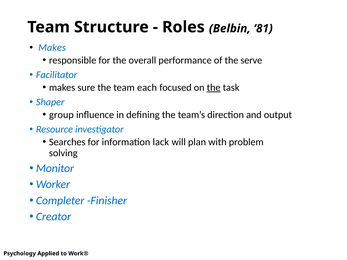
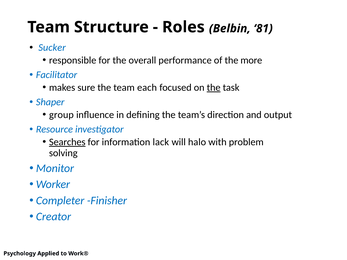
Makes: Makes -> Sucker (52, 48)
serve: serve -> more (251, 60)
Searches underline: none -> present (67, 142)
plan: plan -> halo (197, 142)
